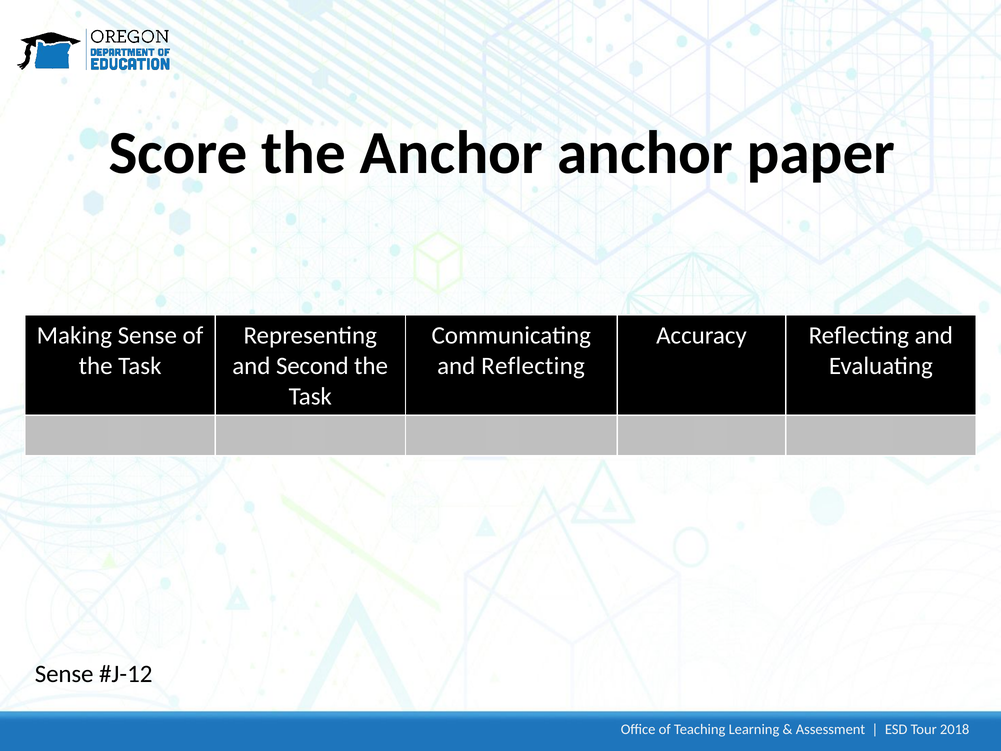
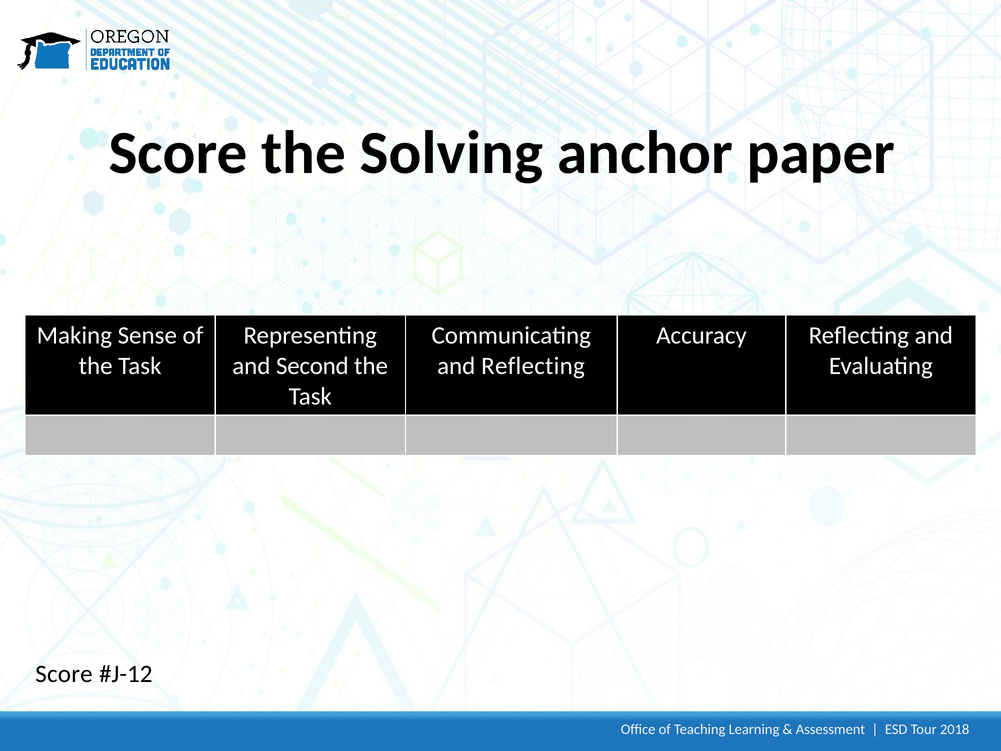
the Anchor: Anchor -> Solving (451, 153)
Sense: Sense -> Score (64, 674)
